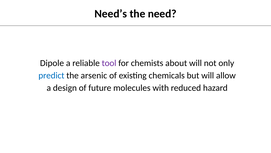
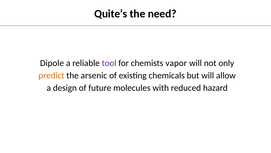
Need’s: Need’s -> Quite’s (111, 14)
about: about -> vapor (176, 63)
predict colour: blue -> orange (51, 75)
